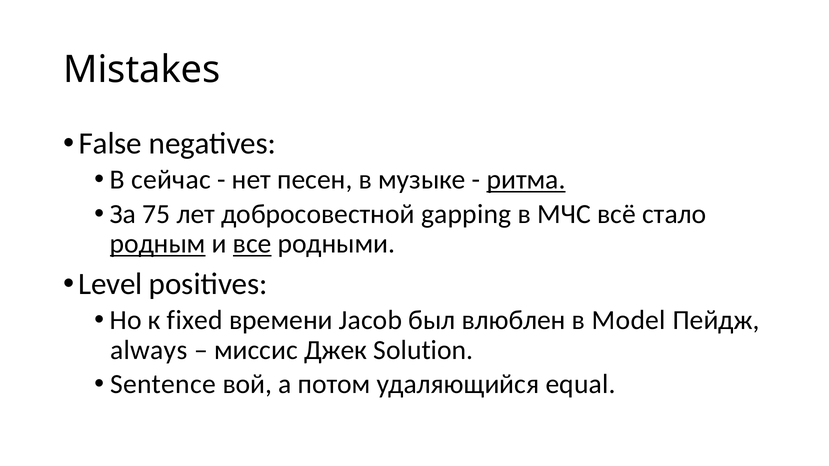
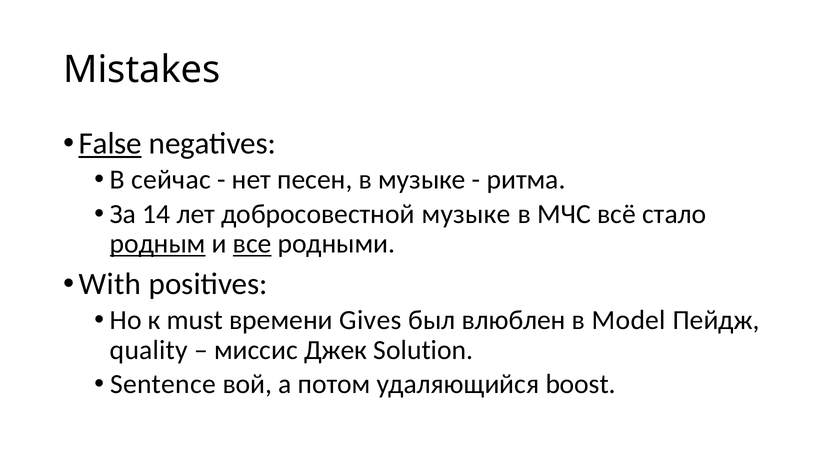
False underline: none -> present (110, 144)
ритма underline: present -> none (526, 180)
75: 75 -> 14 (156, 214)
добросовестной gapping: gapping -> музыке (466, 214)
Level: Level -> With (110, 284)
fixed: fixed -> must (195, 320)
Jacob: Jacob -> Gives (370, 320)
always: always -> quality (149, 350)
equal: equal -> boost (581, 384)
